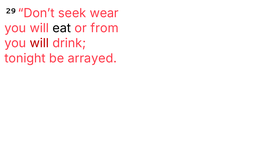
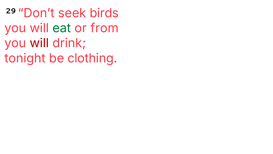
wear: wear -> birds (104, 13)
eat colour: black -> green (62, 28)
arrayed: arrayed -> clothing (92, 58)
